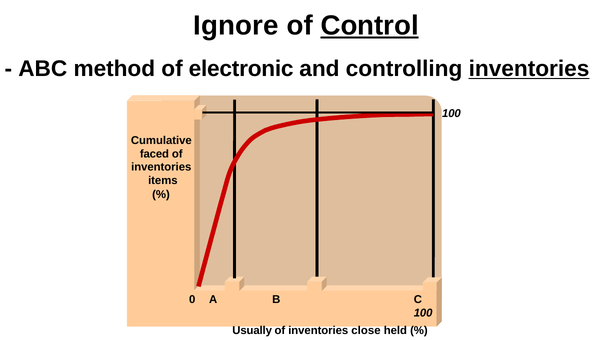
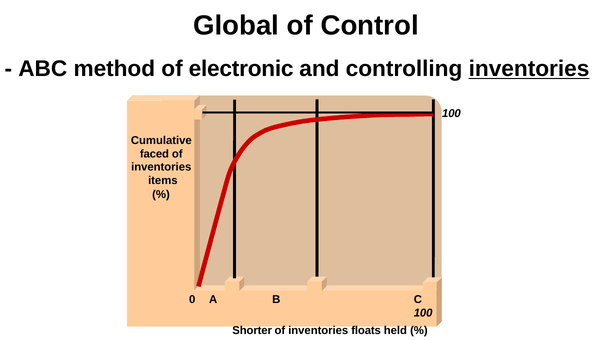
Ignore: Ignore -> Global (236, 26)
Control underline: present -> none (370, 26)
Usually: Usually -> Shorter (252, 330)
close: close -> floats (366, 330)
